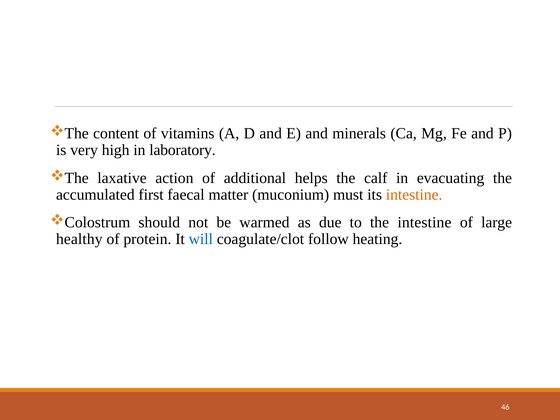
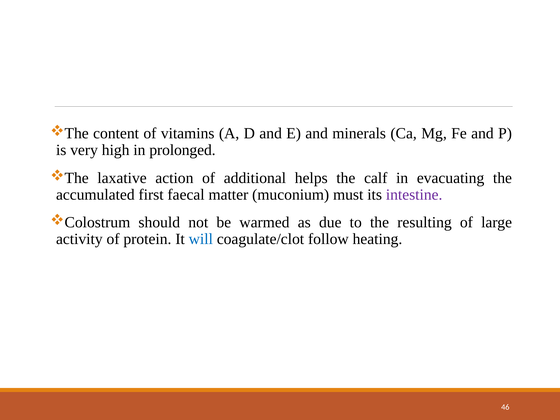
laboratory: laboratory -> prolonged (182, 150)
intestine colour: orange -> purple (414, 195)
the intestine: intestine -> resulting (425, 222)
healthy: healthy -> activity (79, 239)
